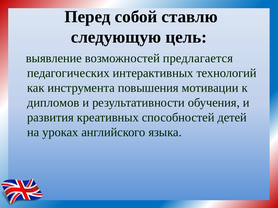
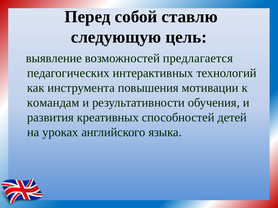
дипломов: дипломов -> командам (53, 103)
